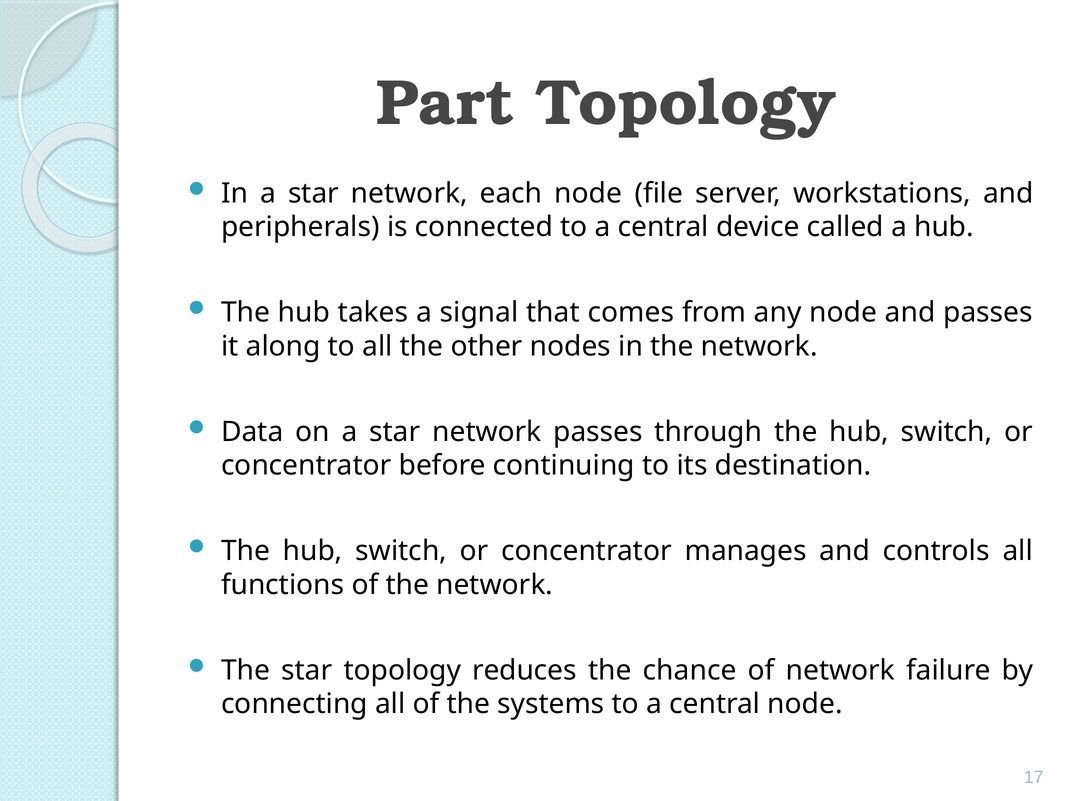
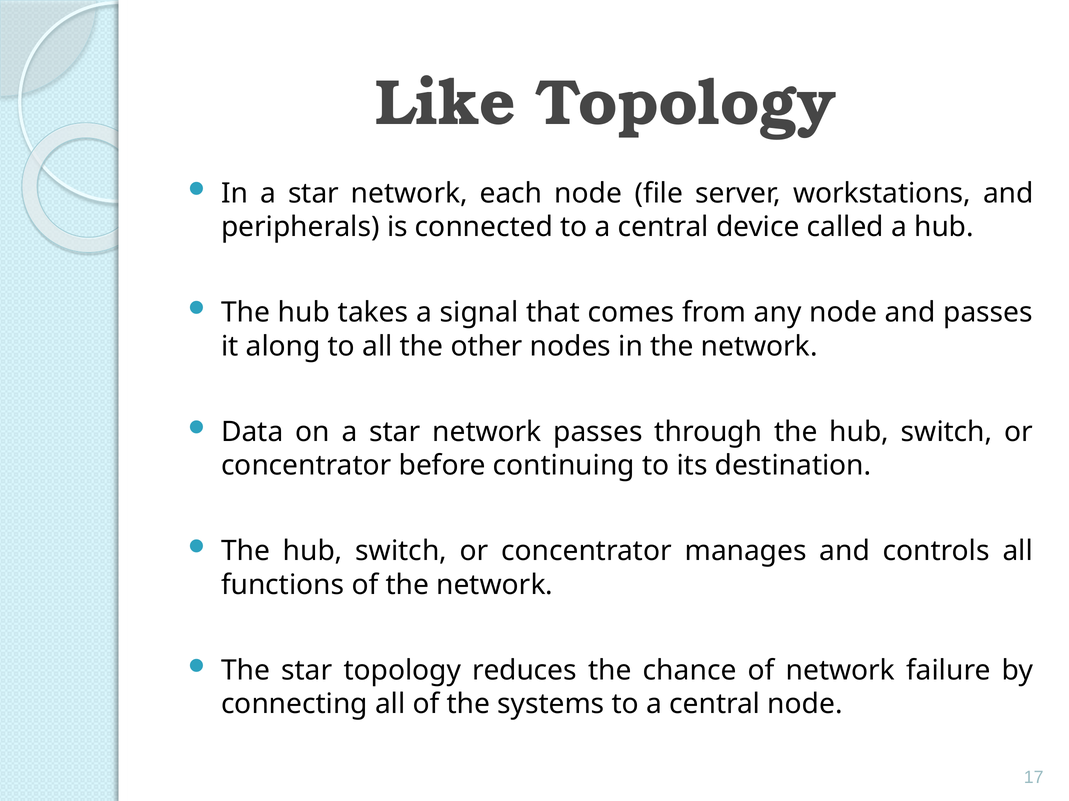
Part: Part -> Like (446, 103)
